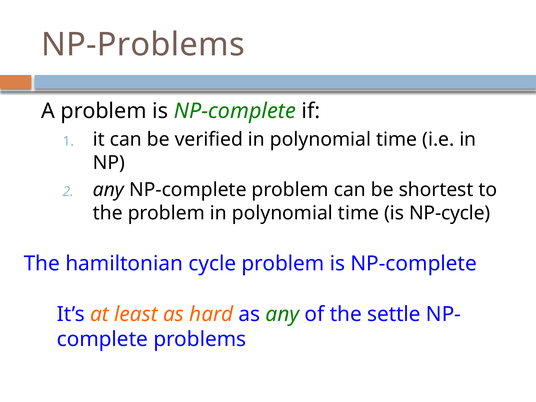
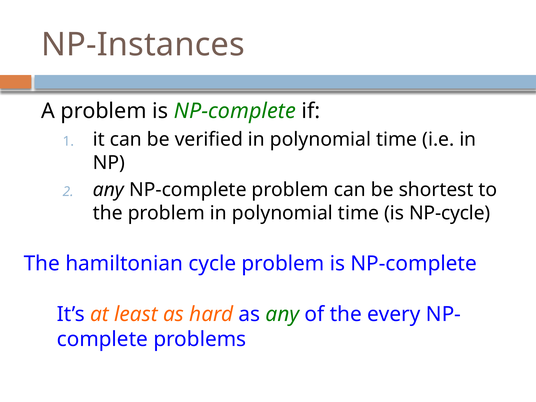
NP-Problems: NP-Problems -> NP-Instances (143, 45)
settle: settle -> every (394, 314)
